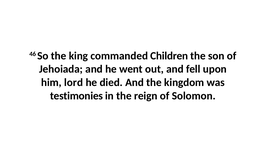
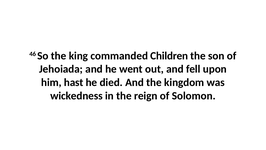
lord: lord -> hast (74, 82)
testimonies: testimonies -> wickedness (76, 96)
